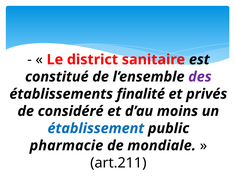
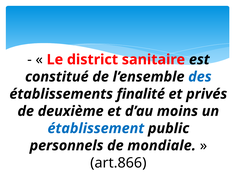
des colour: purple -> blue (200, 77)
considéré: considéré -> deuxième (71, 111)
pharmacie: pharmacie -> personnels (67, 146)
art.211: art.211 -> art.866 (118, 163)
